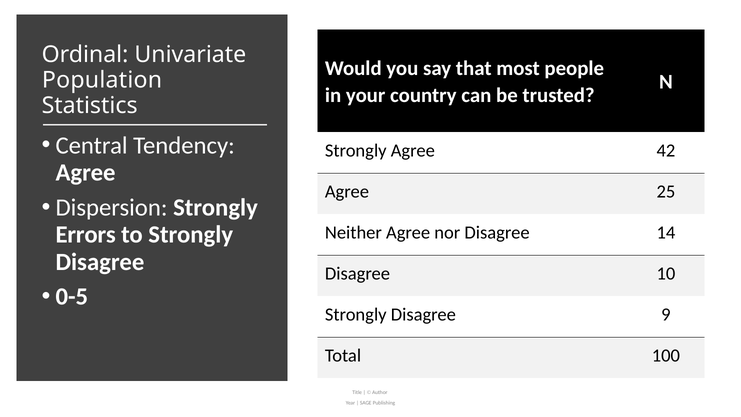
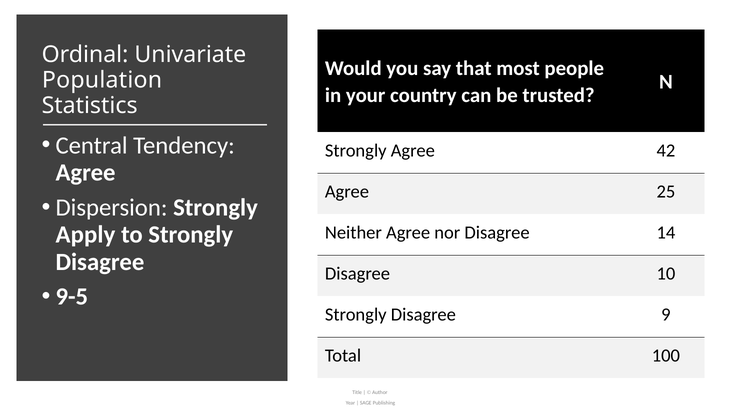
Errors: Errors -> Apply (85, 235)
0-5: 0-5 -> 9-5 (72, 297)
